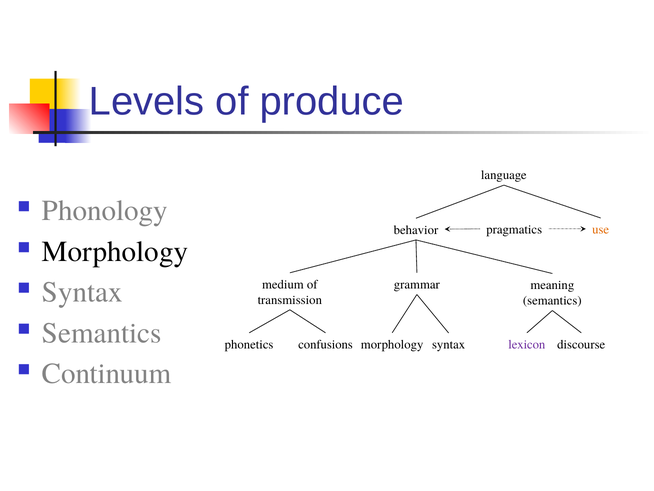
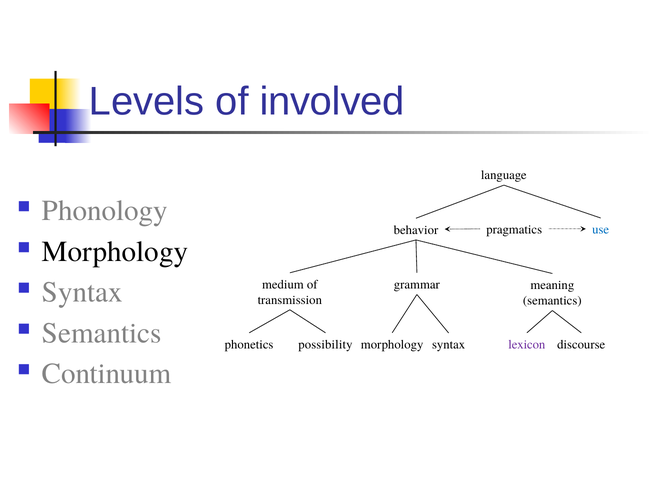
produce: produce -> involved (332, 101)
use colour: orange -> blue (601, 230)
confusions: confusions -> possibility (325, 344)
